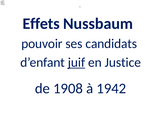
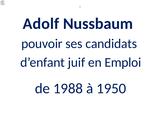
Effets: Effets -> Adolf (41, 24)
juif underline: present -> none (76, 62)
Justice: Justice -> Emploi (123, 62)
1908: 1908 -> 1988 (68, 88)
1942: 1942 -> 1950 (111, 88)
